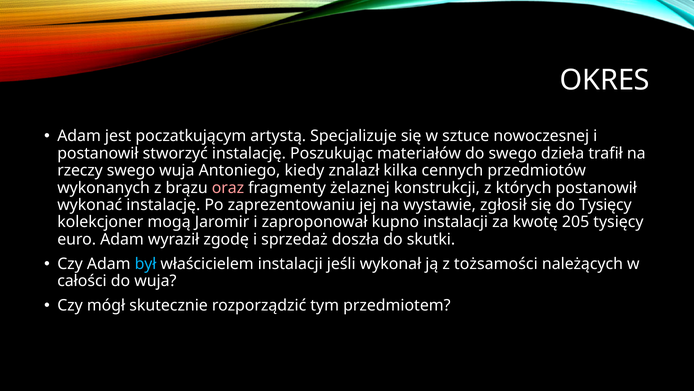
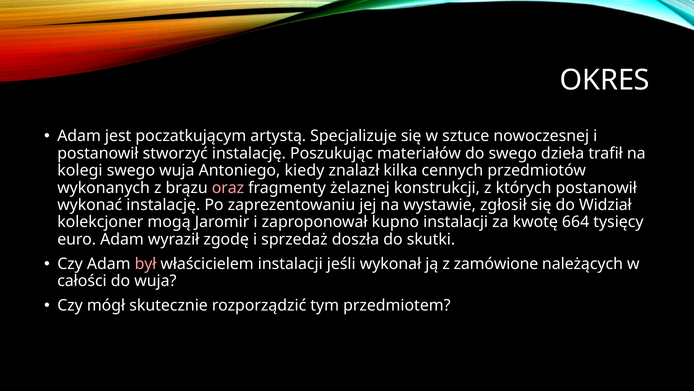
rzeczy: rzeczy -> kolegi (80, 170)
do Tysięcy: Tysięcy -> Widział (605, 205)
205: 205 -> 664 (576, 222)
był colour: light blue -> pink (146, 263)
tożsamości: tożsamości -> zamówione (496, 263)
